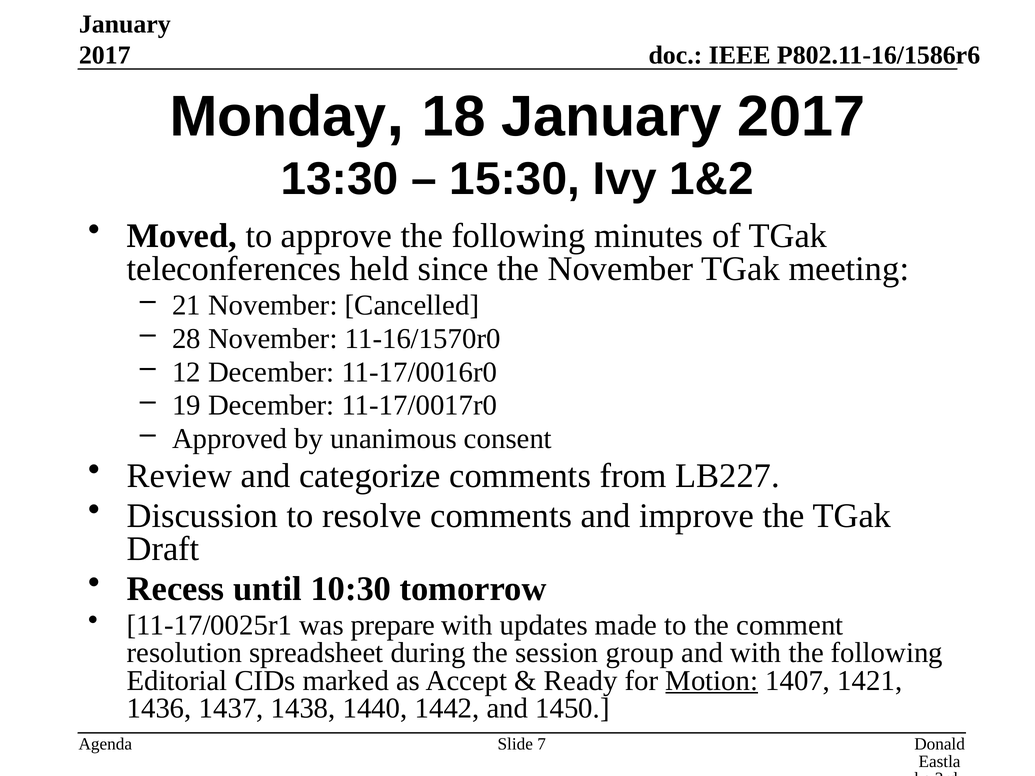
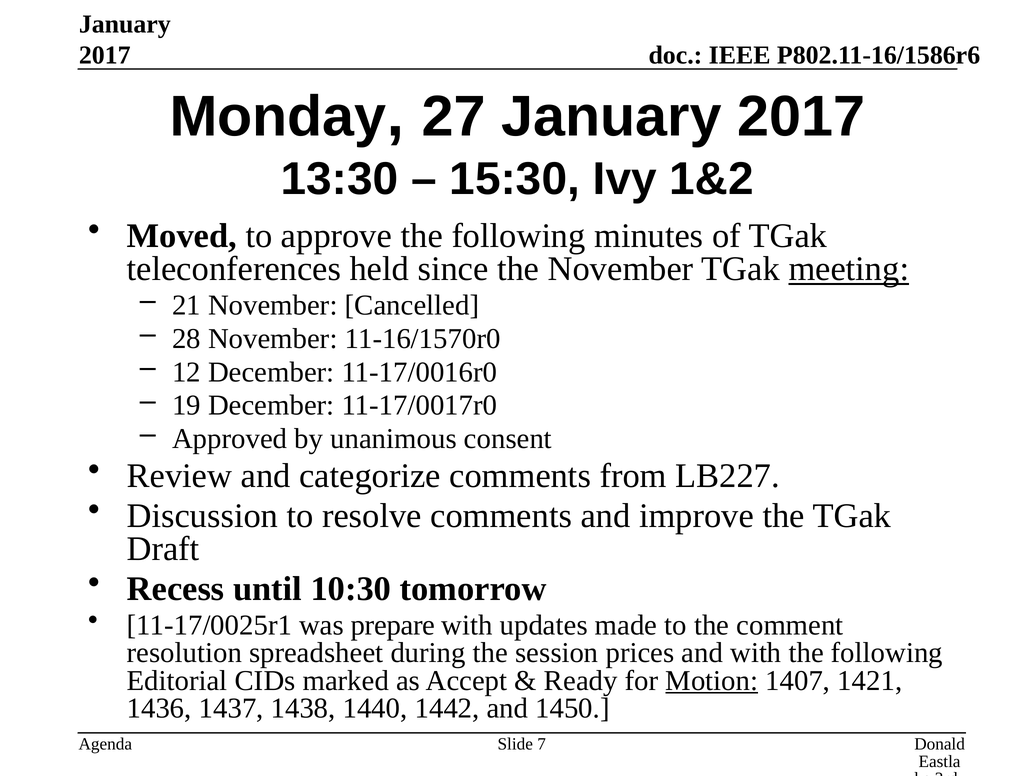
18: 18 -> 27 (454, 117)
meeting underline: none -> present (849, 269)
group: group -> prices (640, 653)
